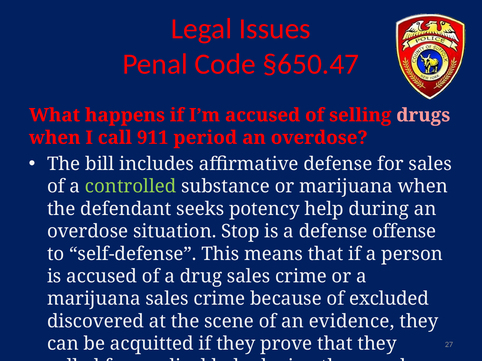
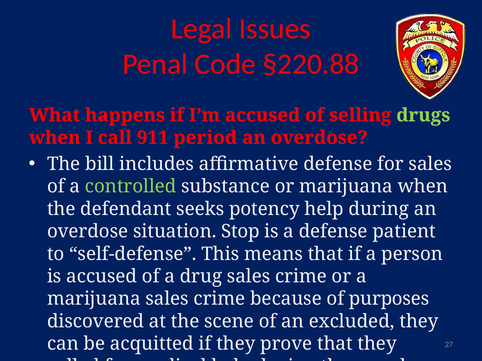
§650.47: §650.47 -> §220.88 (311, 64)
drugs colour: pink -> light green (423, 115)
offense: offense -> patient (404, 232)
excluded: excluded -> purposes (389, 299)
evidence: evidence -> excluded (352, 322)
